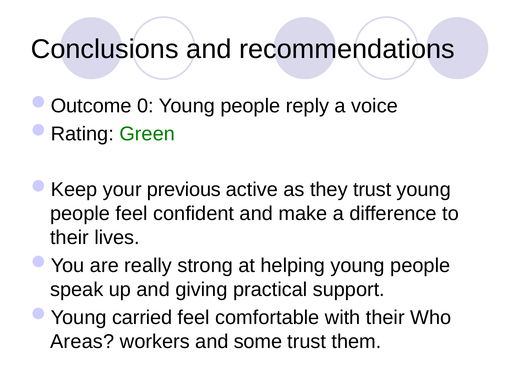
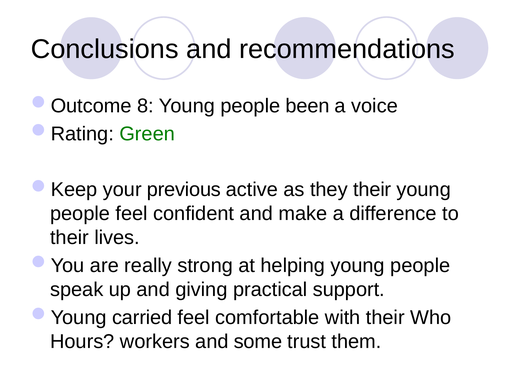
0: 0 -> 8 (146, 106)
reply: reply -> been (308, 106)
they trust: trust -> their (372, 190)
Areas: Areas -> Hours (82, 342)
